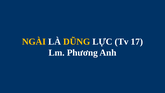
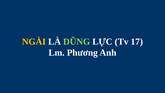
DŨNG colour: yellow -> light green (77, 42)
